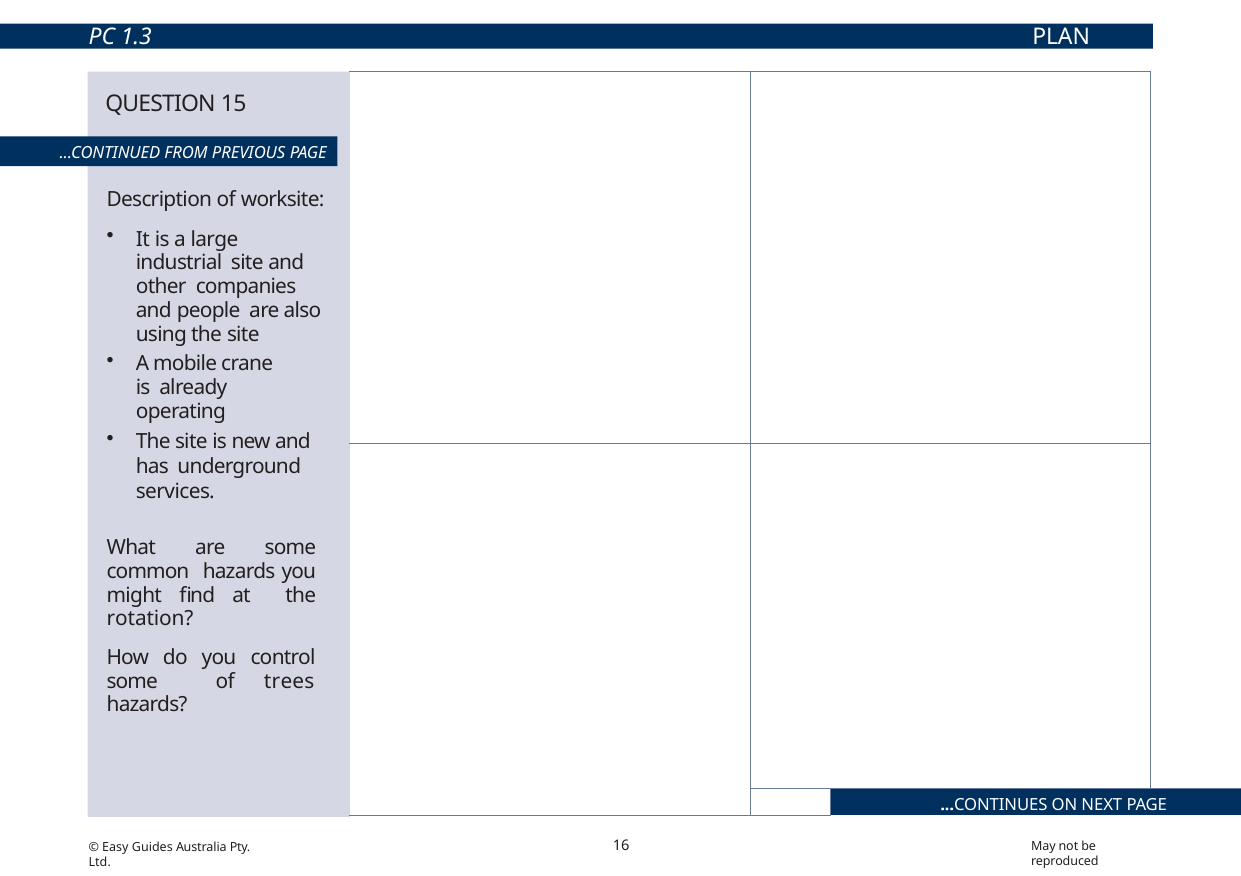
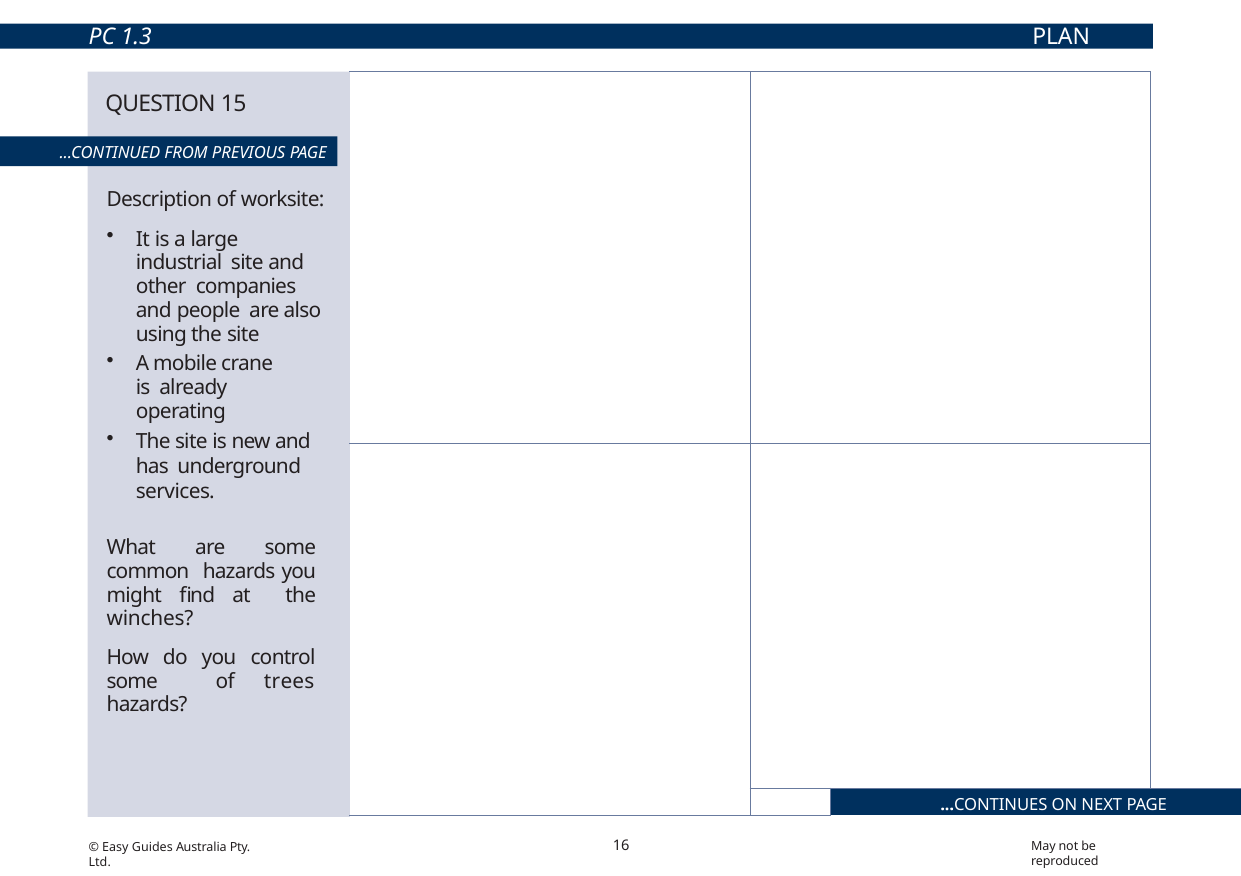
rotation: rotation -> winches (150, 619)
